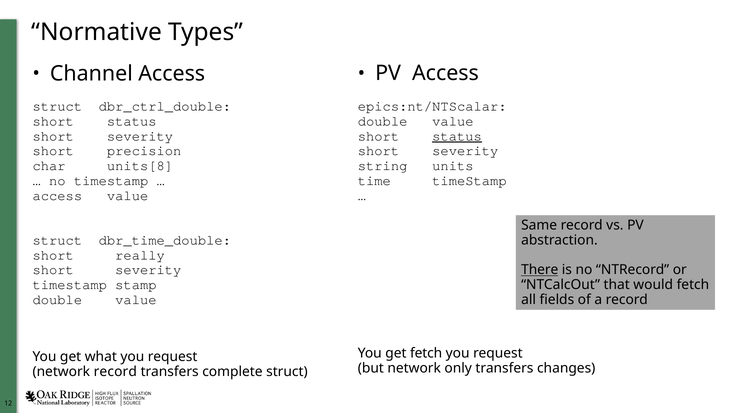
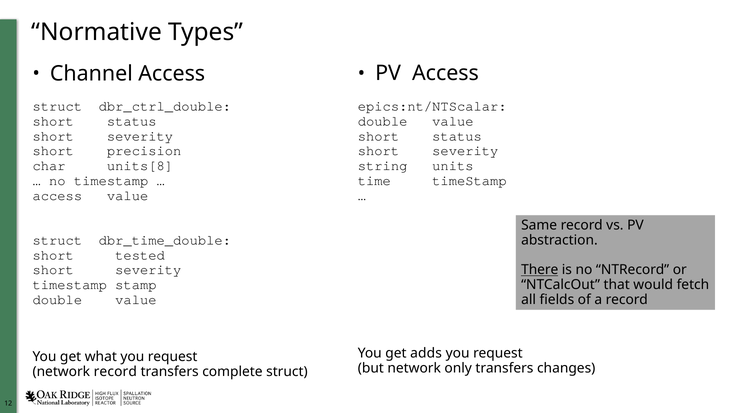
status underline: present -> none (457, 136)
really: really -> tested (140, 255)
get fetch: fetch -> adds (426, 354)
